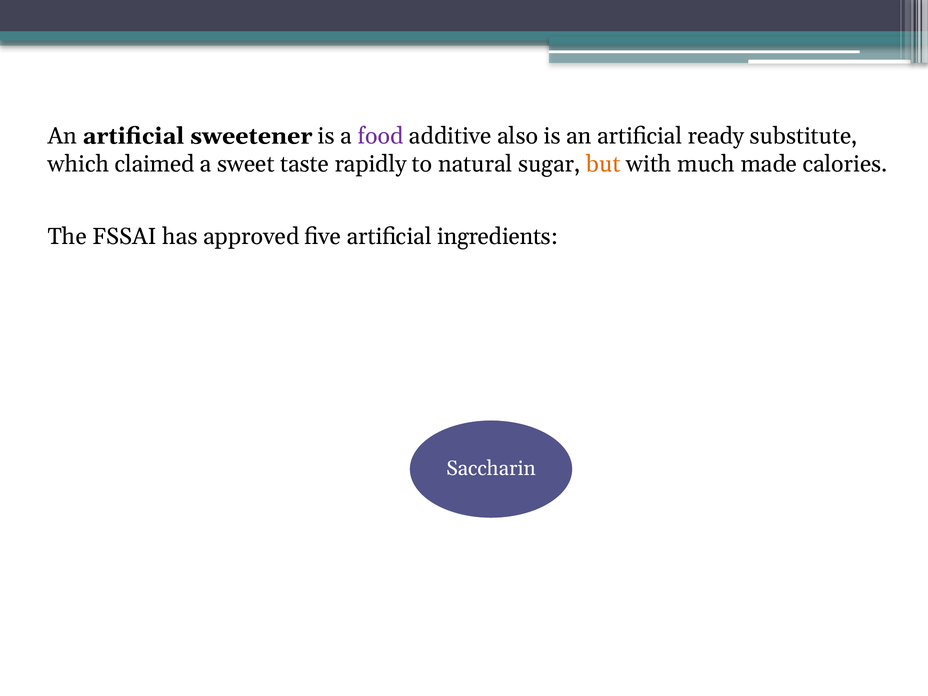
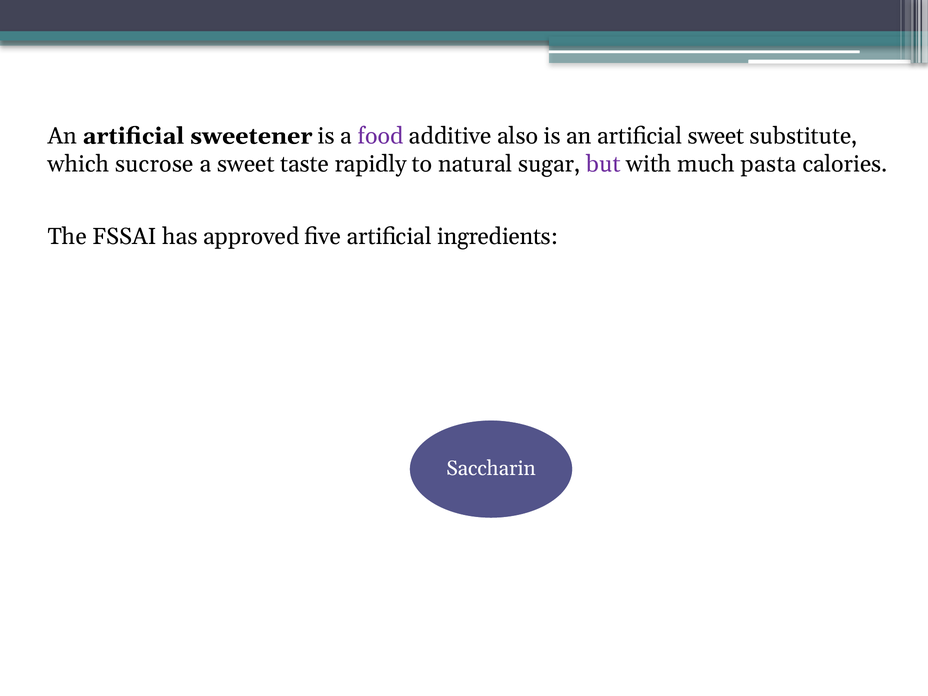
artificial ready: ready -> sweet (716, 136)
claimed: claimed -> sucrose (154, 164)
but colour: orange -> purple (603, 164)
made: made -> pasta (769, 164)
